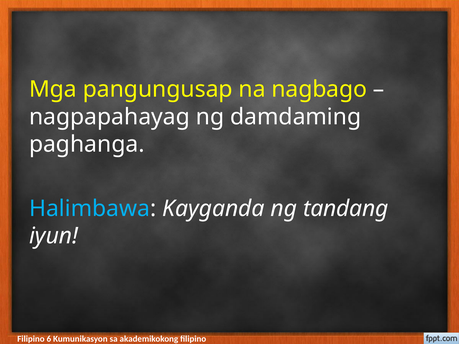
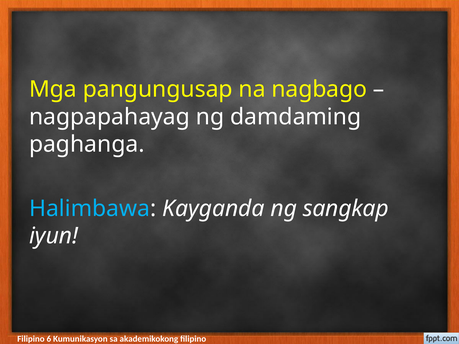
tandang: tandang -> sangkap (346, 209)
